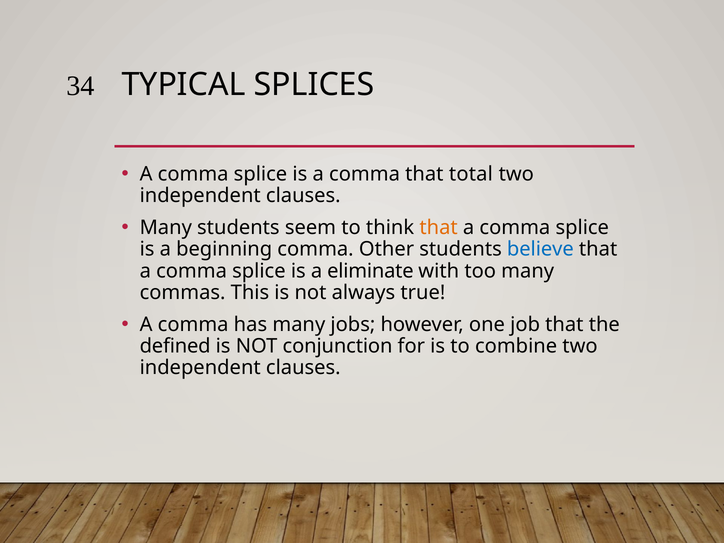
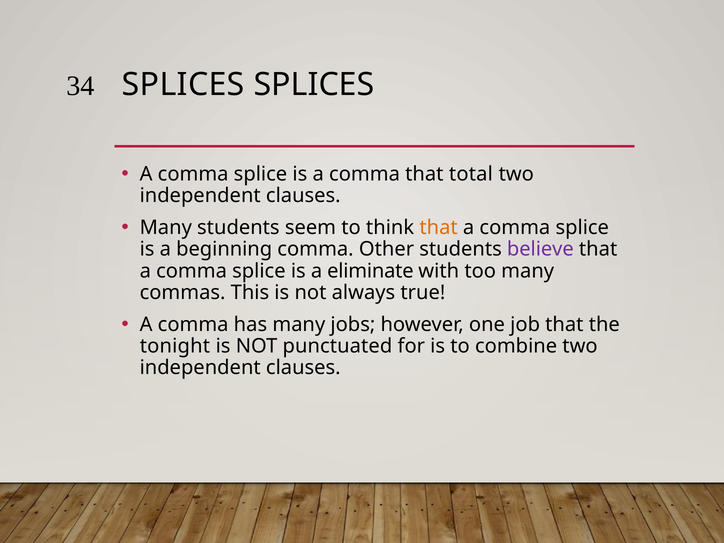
TYPICAL: TYPICAL -> SPLICES (183, 85)
believe colour: blue -> purple (540, 249)
defined: defined -> tonight (175, 346)
conjunction: conjunction -> punctuated (337, 346)
